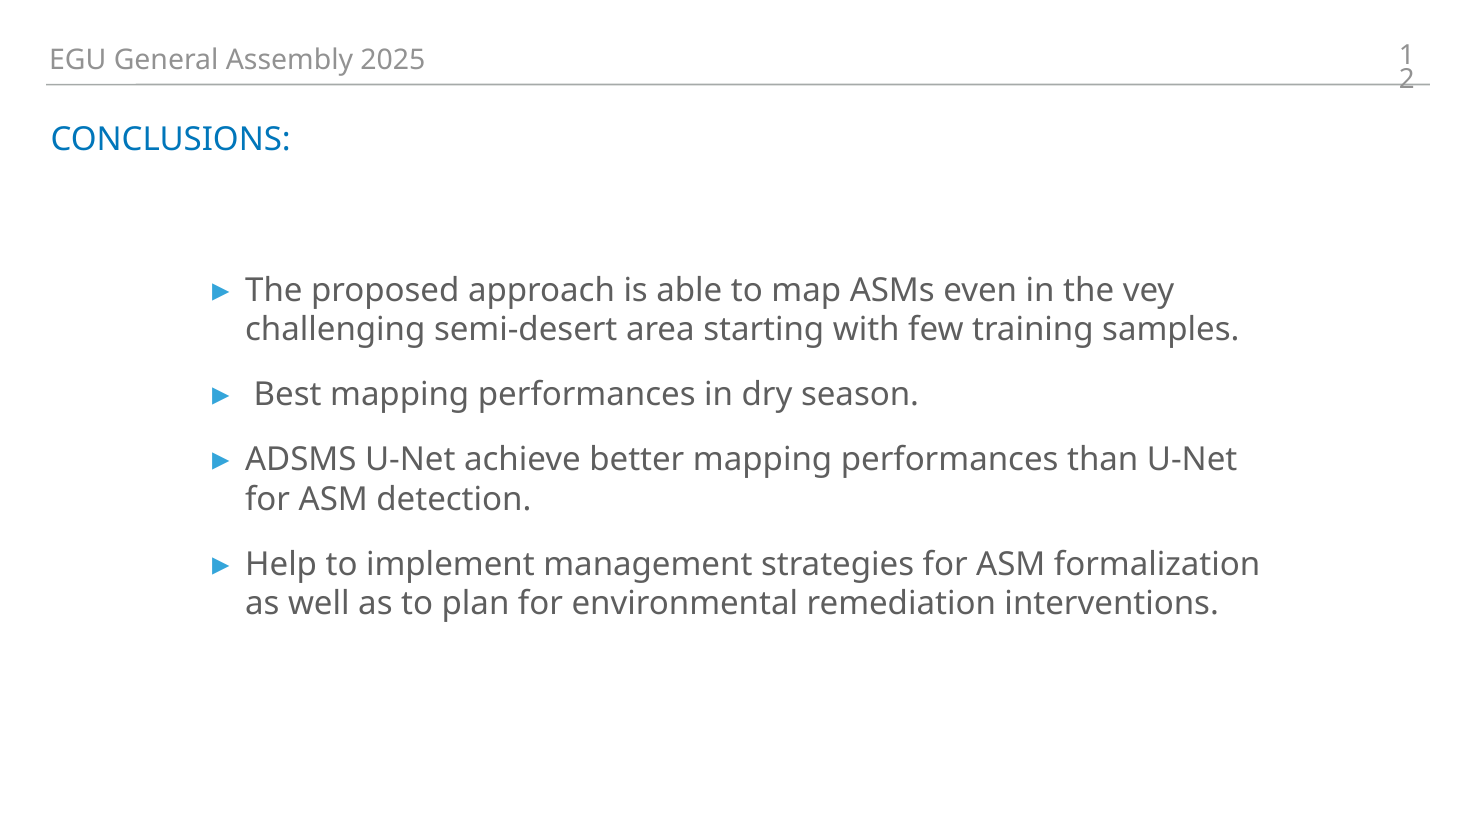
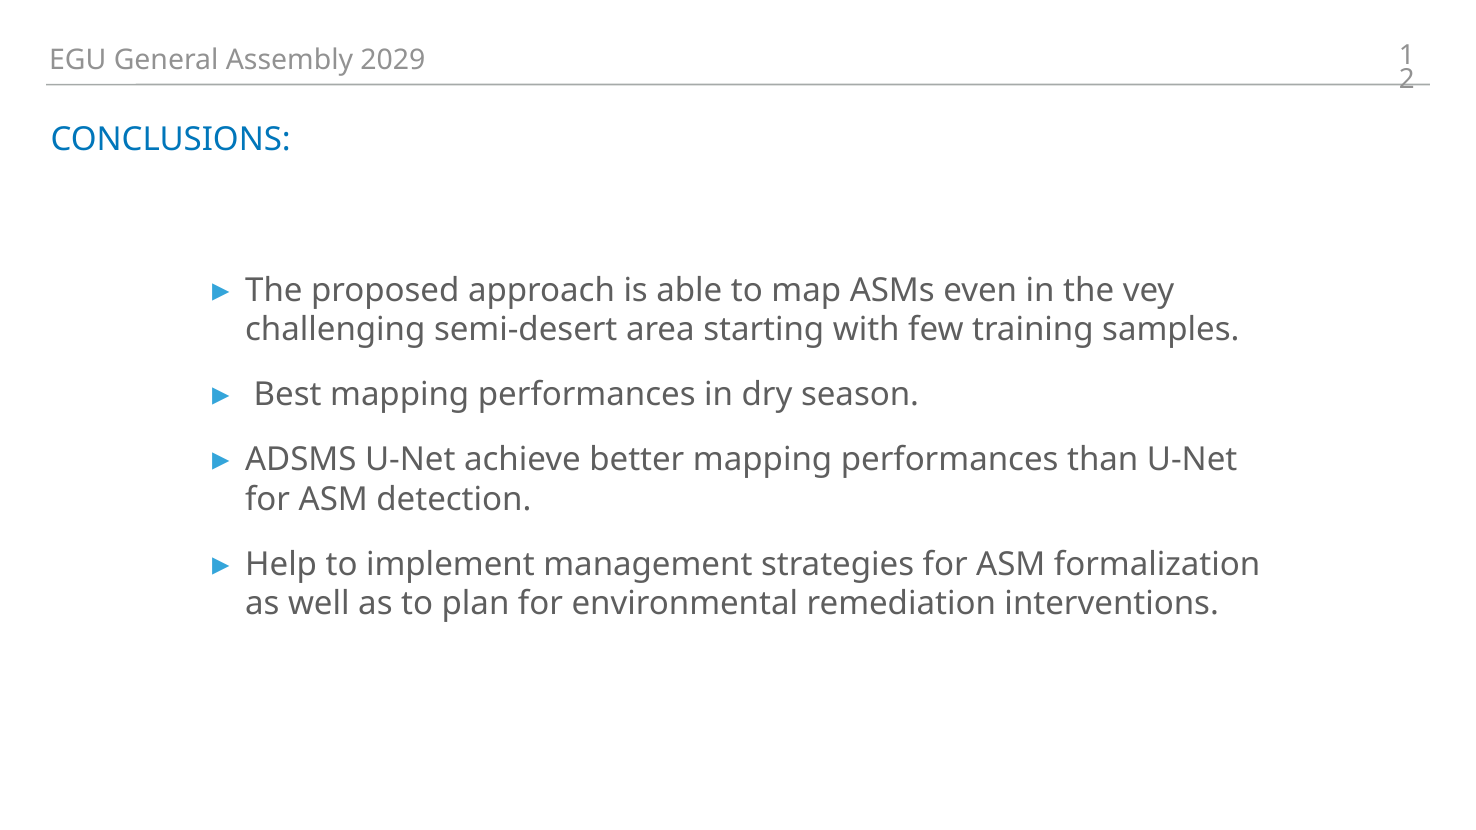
2025: 2025 -> 2029 (393, 60)
